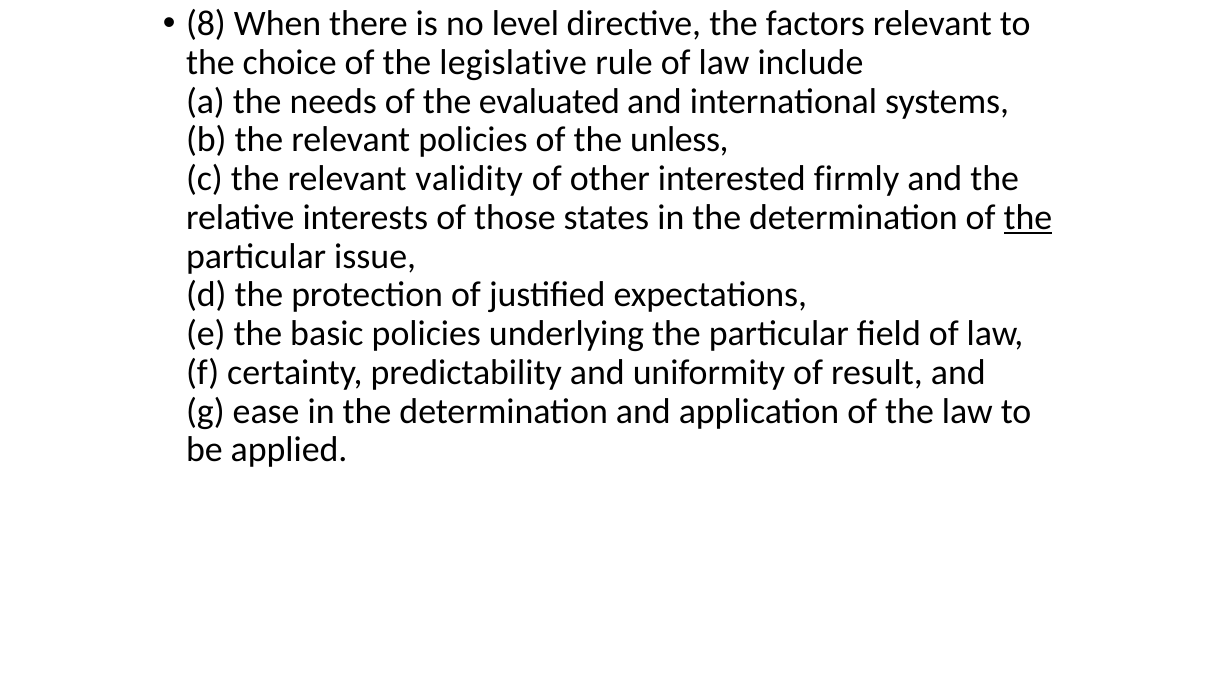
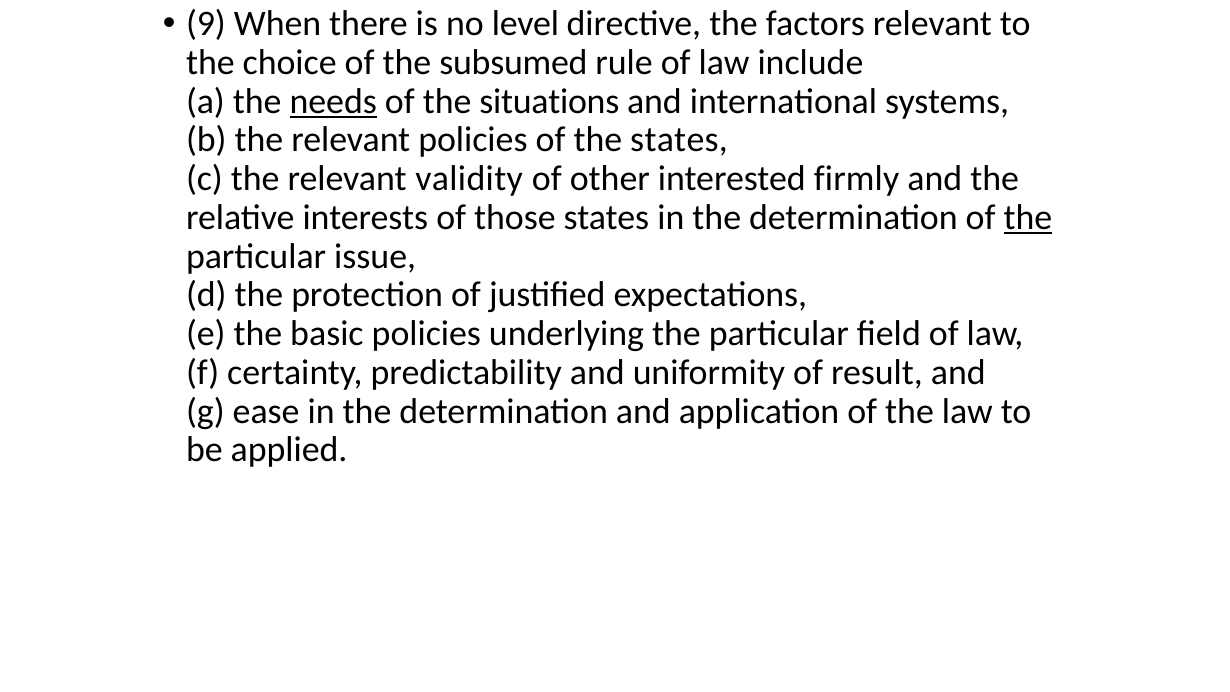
8: 8 -> 9 (206, 24)
legislative: legislative -> subsumed (513, 63)
needs underline: none -> present (333, 101)
evaluated: evaluated -> situations (549, 101)
the unless: unless -> states (679, 140)
